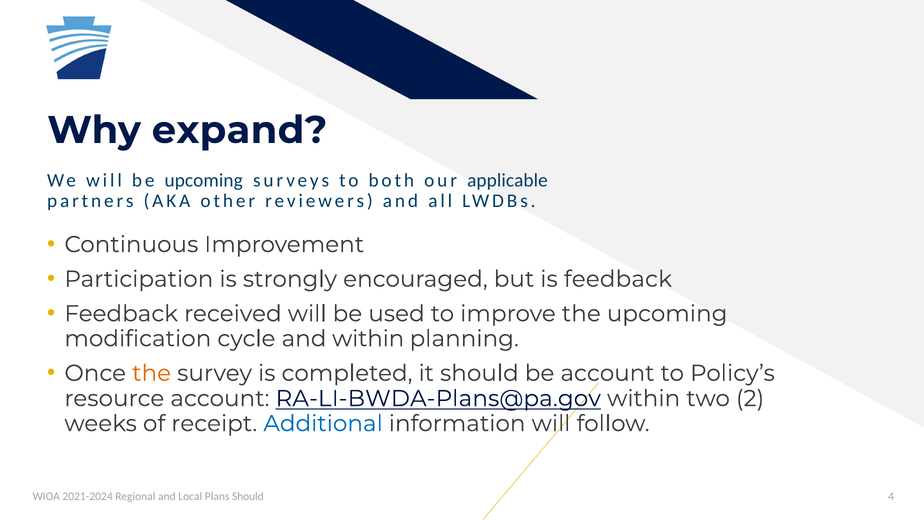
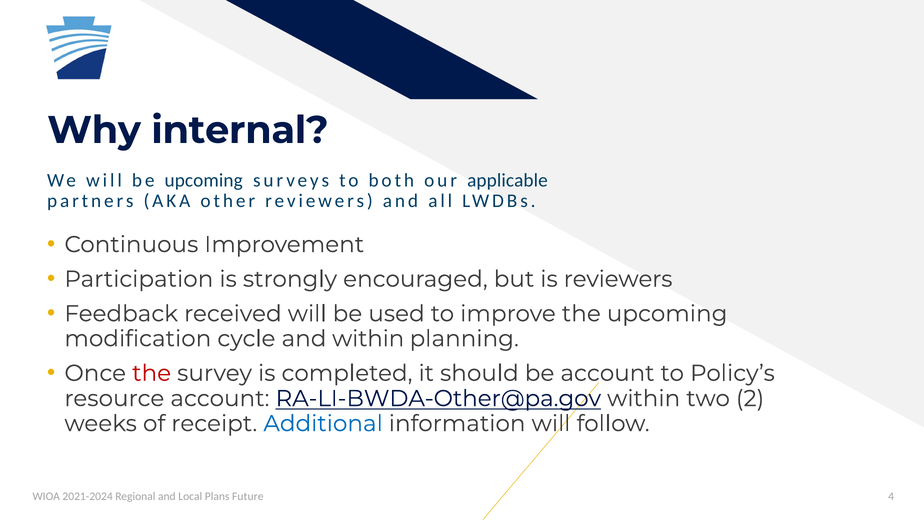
expand: expand -> internal (240, 130)
is feedback: feedback -> reviewers (618, 279)
the colour: orange -> red (152, 373)
RA-LI-BWDA-Plans@pa.gov: RA-LI-BWDA-Plans@pa.gov -> RA-LI-BWDA-Other@pa.gov (438, 398)
Plans Should: Should -> Future (248, 496)
